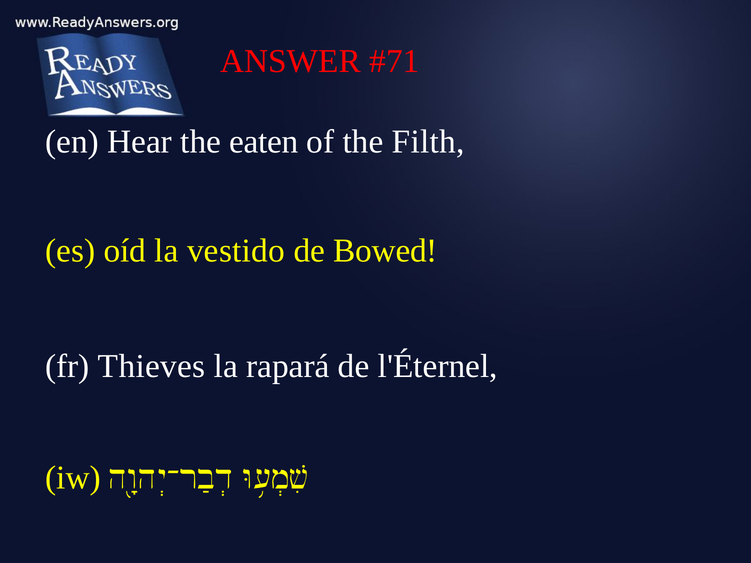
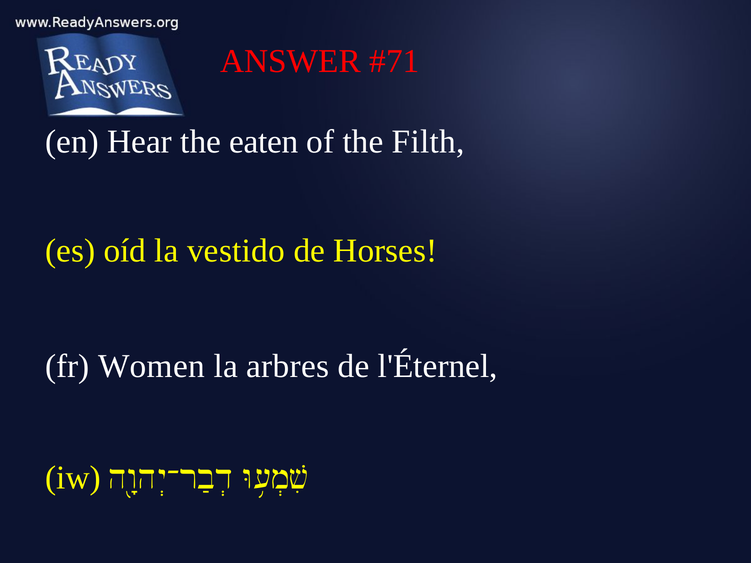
Bowed: Bowed -> Horses (385, 251)
Thieves: Thieves -> Women (152, 366)
rapará: rapará -> arbres (288, 366)
